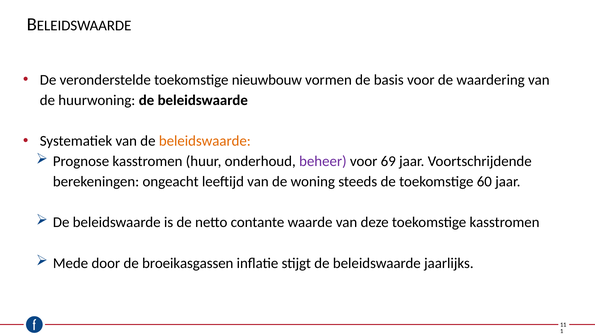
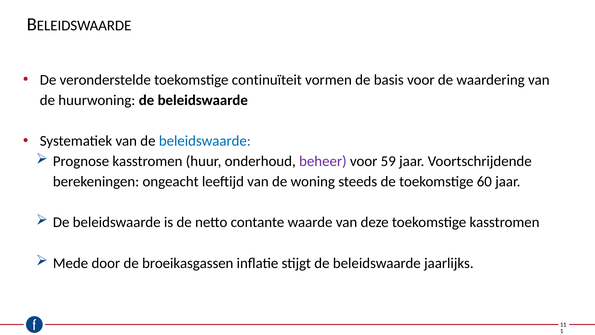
nieuwbouw: nieuwbouw -> continuïteit (267, 80)
beleidswaarde colour: orange -> blue (205, 141)
69: 69 -> 59 (388, 161)
